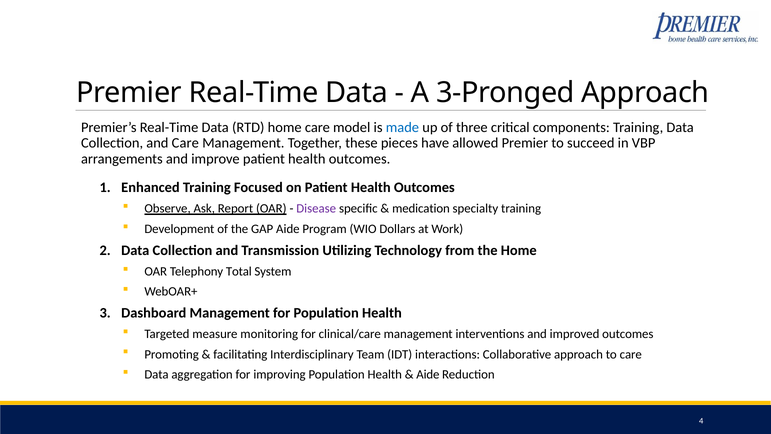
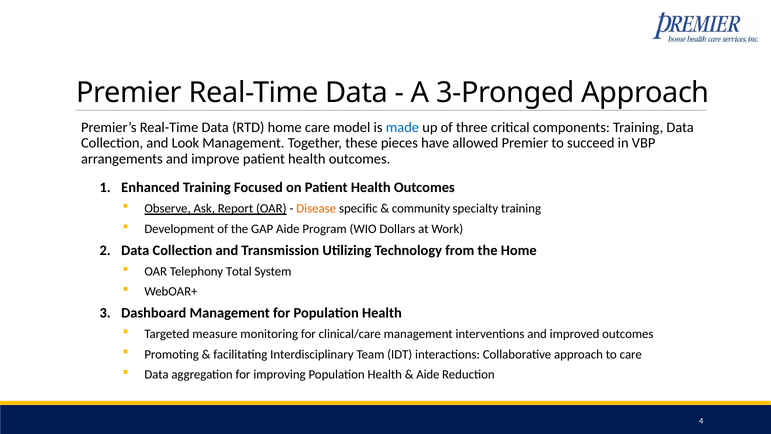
and Care: Care -> Look (185, 143)
Disease colour: purple -> orange (316, 209)
medication: medication -> community (421, 209)
